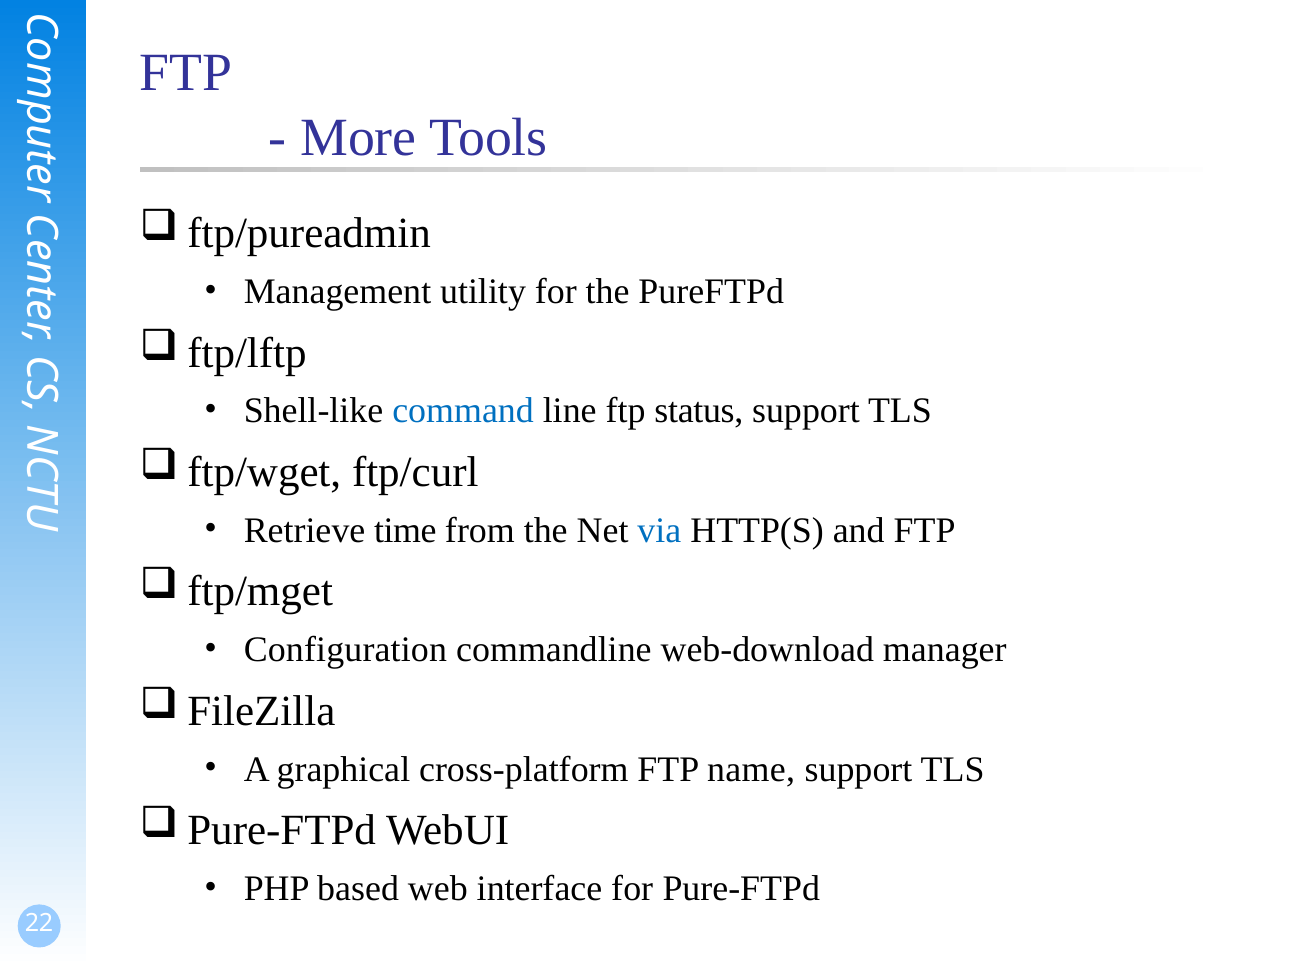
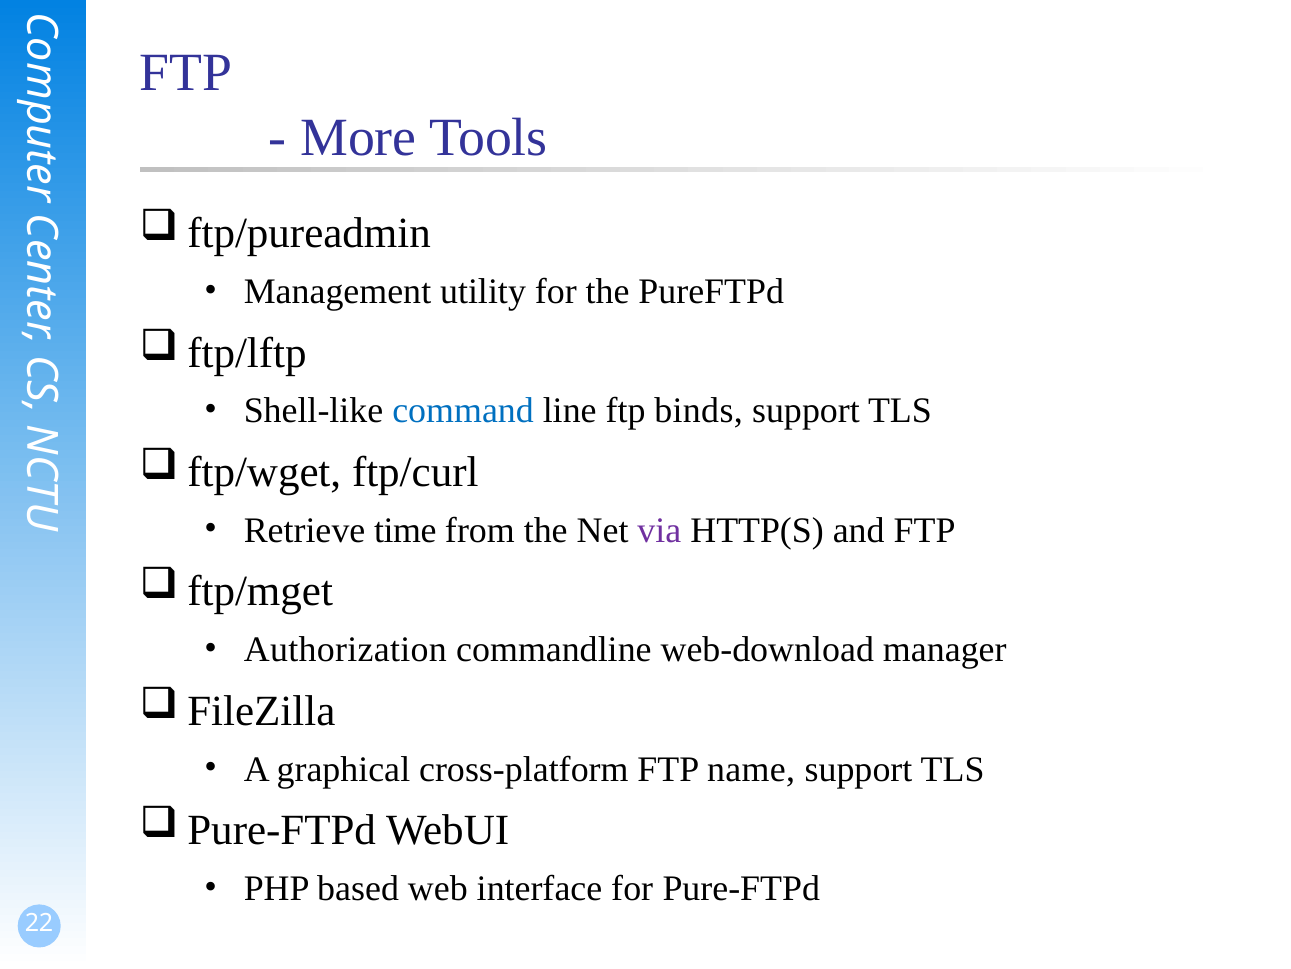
status: status -> binds (699, 411)
via colour: blue -> purple (659, 530)
Configuration: Configuration -> Authorization (345, 649)
